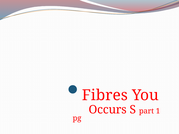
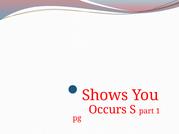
Fibres: Fibres -> Shows (105, 95)
